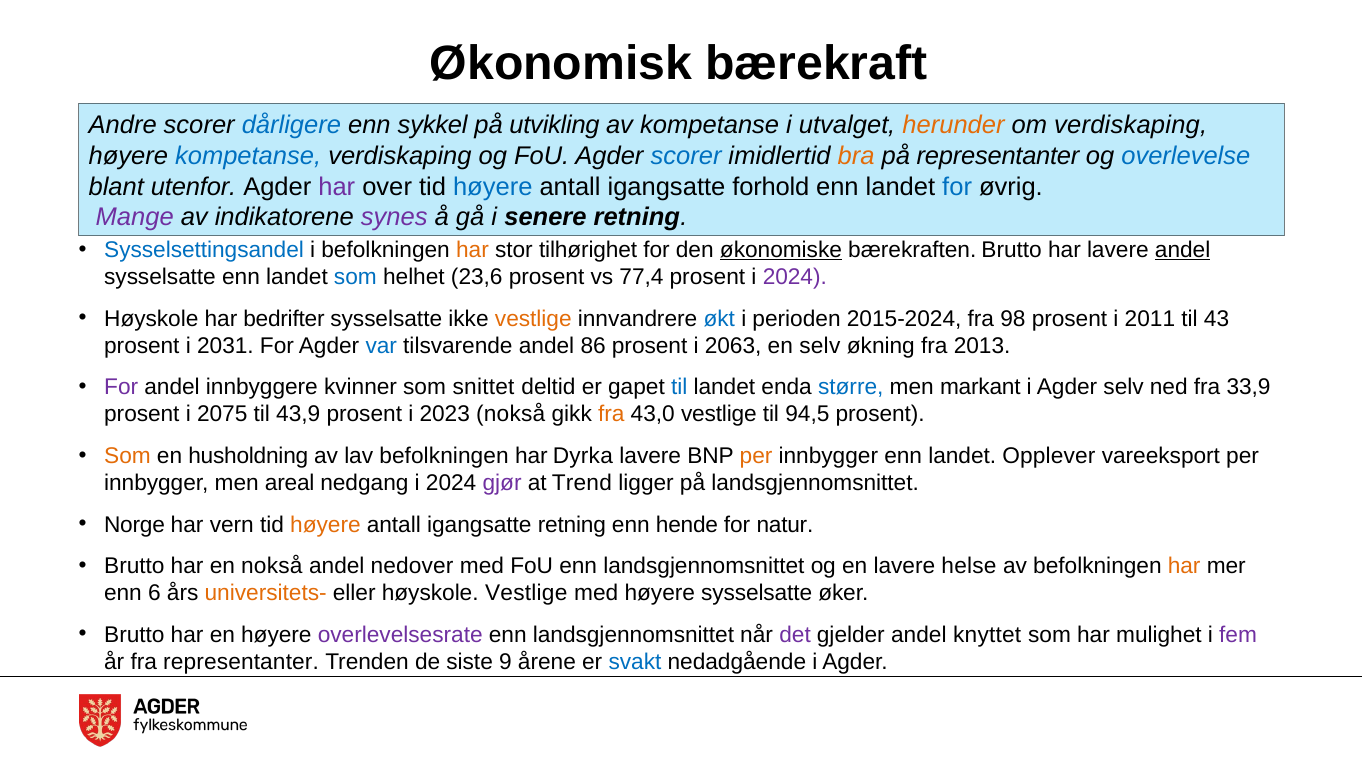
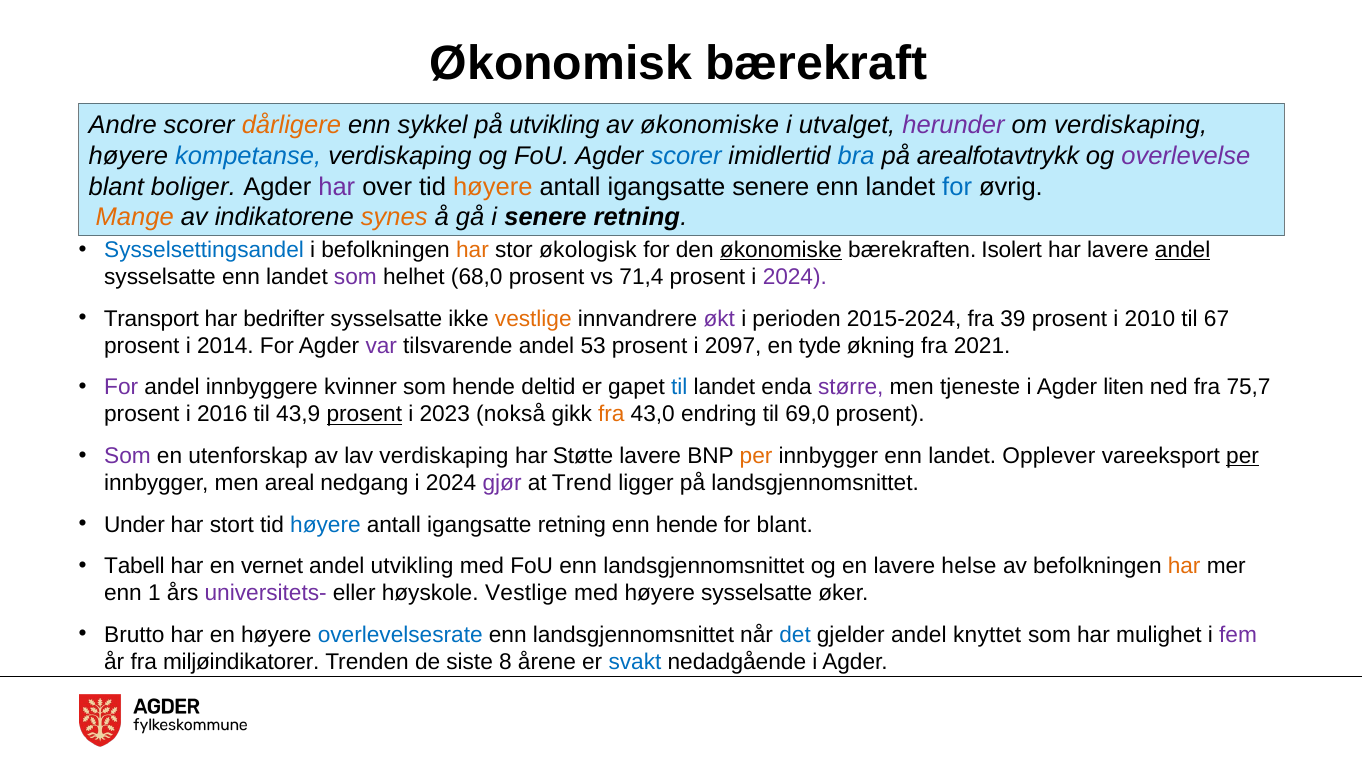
dårligere colour: blue -> orange (291, 125)
av kompetanse: kompetanse -> økonomiske (710, 125)
herunder colour: orange -> purple (954, 125)
bra colour: orange -> blue (856, 156)
på representanter: representanter -> arealfotavtrykk (998, 156)
overlevelse colour: blue -> purple (1186, 156)
utenfor: utenfor -> boliger (193, 187)
høyere colour: blue -> orange (493, 187)
igangsatte forhold: forhold -> senere (771, 187)
Mange colour: purple -> orange (135, 217)
synes colour: purple -> orange (394, 217)
tilhørighet: tilhørighet -> økologisk (588, 250)
bærekraften Brutto: Brutto -> Isolert (1012, 250)
som colour: blue -> purple (355, 277)
23,6: 23,6 -> 68,0 (477, 277)
77,4: 77,4 -> 71,4 (641, 277)
Høyskole: Høyskole -> Transport (151, 319)
økt colour: blue -> purple (719, 319)
98: 98 -> 39 (1013, 319)
2011: 2011 -> 2010 (1150, 319)
43: 43 -> 67 (1217, 319)
2031: 2031 -> 2014 (225, 346)
var colour: blue -> purple (381, 346)
86: 86 -> 53 (593, 346)
2063: 2063 -> 2097 (733, 346)
en selv: selv -> tyde (820, 346)
2013: 2013 -> 2021 (982, 346)
som snittet: snittet -> hende (484, 387)
større colour: blue -> purple (851, 387)
markant: markant -> tjeneste (980, 387)
Agder selv: selv -> liten (1124, 387)
33,9: 33,9 -> 75,7 (1249, 387)
2075: 2075 -> 2016 (222, 415)
prosent underline: none -> present (364, 415)
43,0 vestlige: vestlige -> endring (719, 415)
94,5: 94,5 -> 69,0 (807, 415)
Som colour: orange -> purple (127, 456)
husholdning: husholdning -> utenforskap (248, 456)
lav befolkningen: befolkningen -> verdiskaping (444, 456)
Dyrka: Dyrka -> Støtte (583, 456)
per underline: none -> present (1243, 456)
Norge: Norge -> Under (134, 525)
vern: vern -> stort (232, 525)
høyere colour: orange -> blue (325, 525)
for natur: natur -> blant (785, 525)
Brutto: Brutto -> Tabell (134, 566)
en nokså: nokså -> vernet (272, 566)
andel nedover: nedover -> utvikling (412, 566)
6: 6 -> 1 (154, 593)
universitets- colour: orange -> purple (266, 593)
overlevelsesrate colour: purple -> blue (400, 635)
det colour: purple -> blue (795, 635)
fra representanter: representanter -> miljøindikatorer (241, 662)
9: 9 -> 8 (505, 662)
